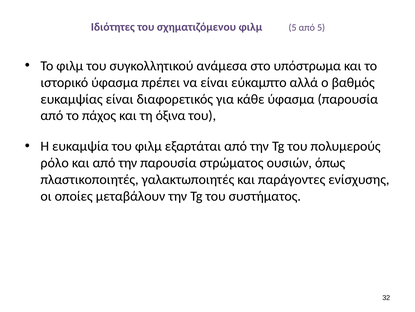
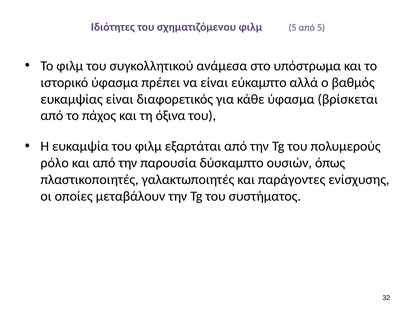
ύφασμα παρουσία: παρουσία -> βρίσκεται (348, 99)
στρώματος: στρώματος -> δύσκαμπτο (232, 162)
